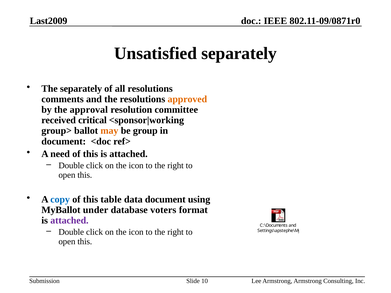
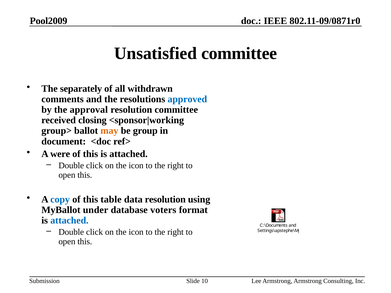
Last2009: Last2009 -> Pool2009 (49, 21)
Unsatisfied separately: separately -> committee (239, 53)
all resolutions: resolutions -> withdrawn (150, 89)
approved colour: orange -> blue (187, 99)
critical: critical -> closing (92, 120)
need: need -> were (60, 154)
data document: document -> resolution (165, 199)
attached colour: purple -> blue (69, 221)
